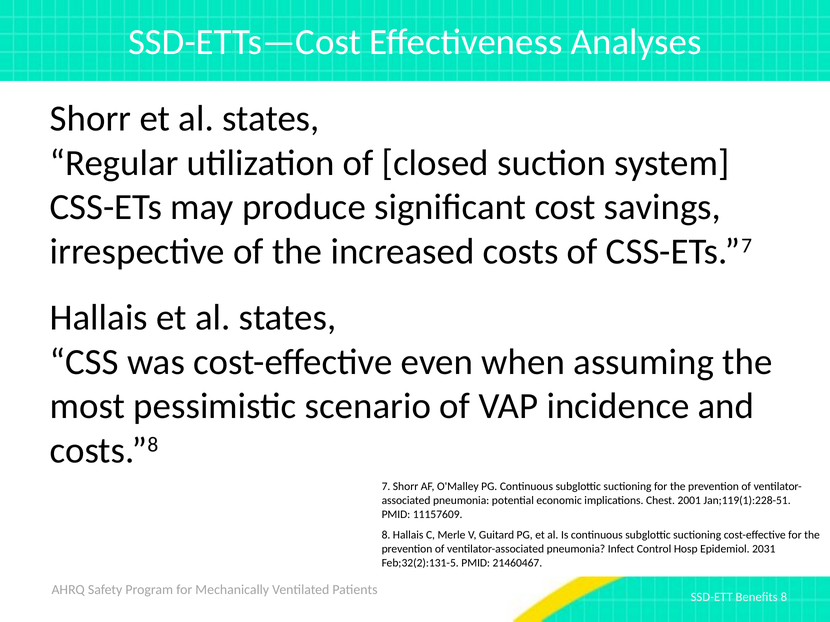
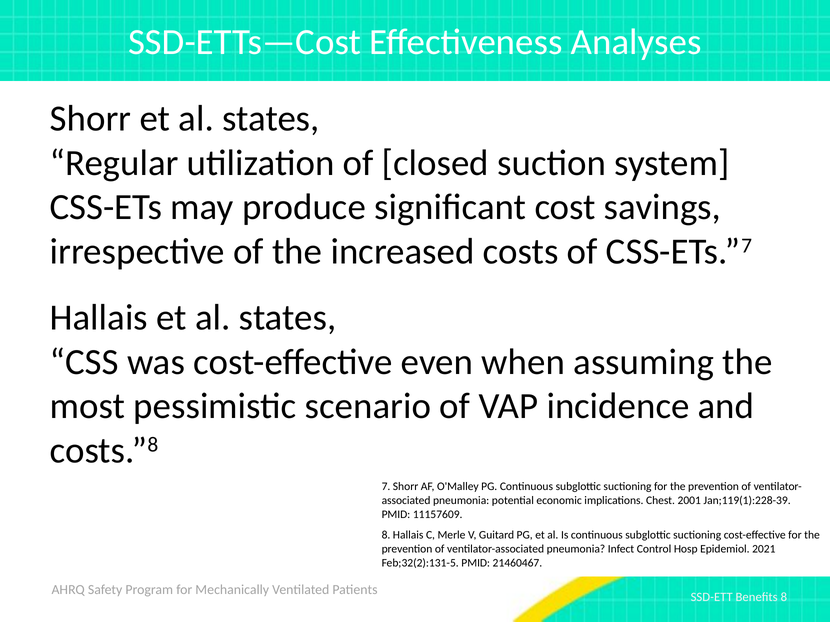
Jan;119(1):228-51: Jan;119(1):228-51 -> Jan;119(1):228-39 (747, 501)
2031: 2031 -> 2021 (764, 549)
